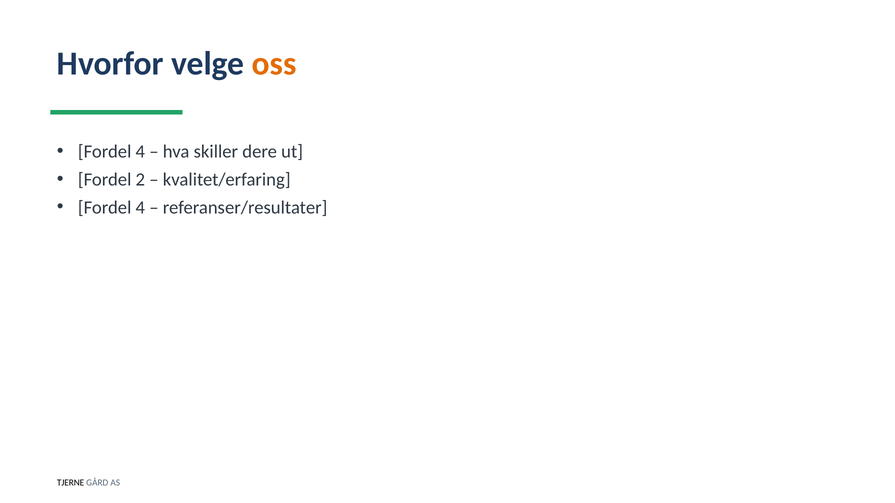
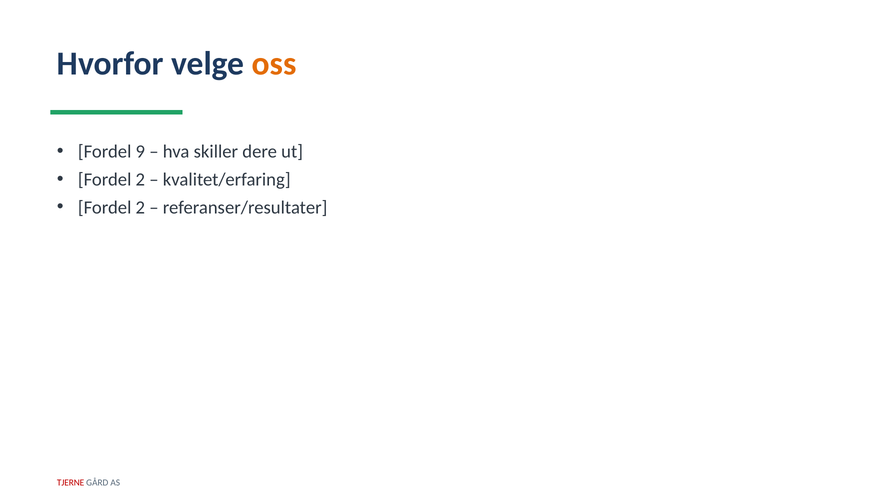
4: 4 -> 9 (140, 152)
4: 4 -> 2 (140, 208)
TJERNE colour: black -> red (71, 483)
